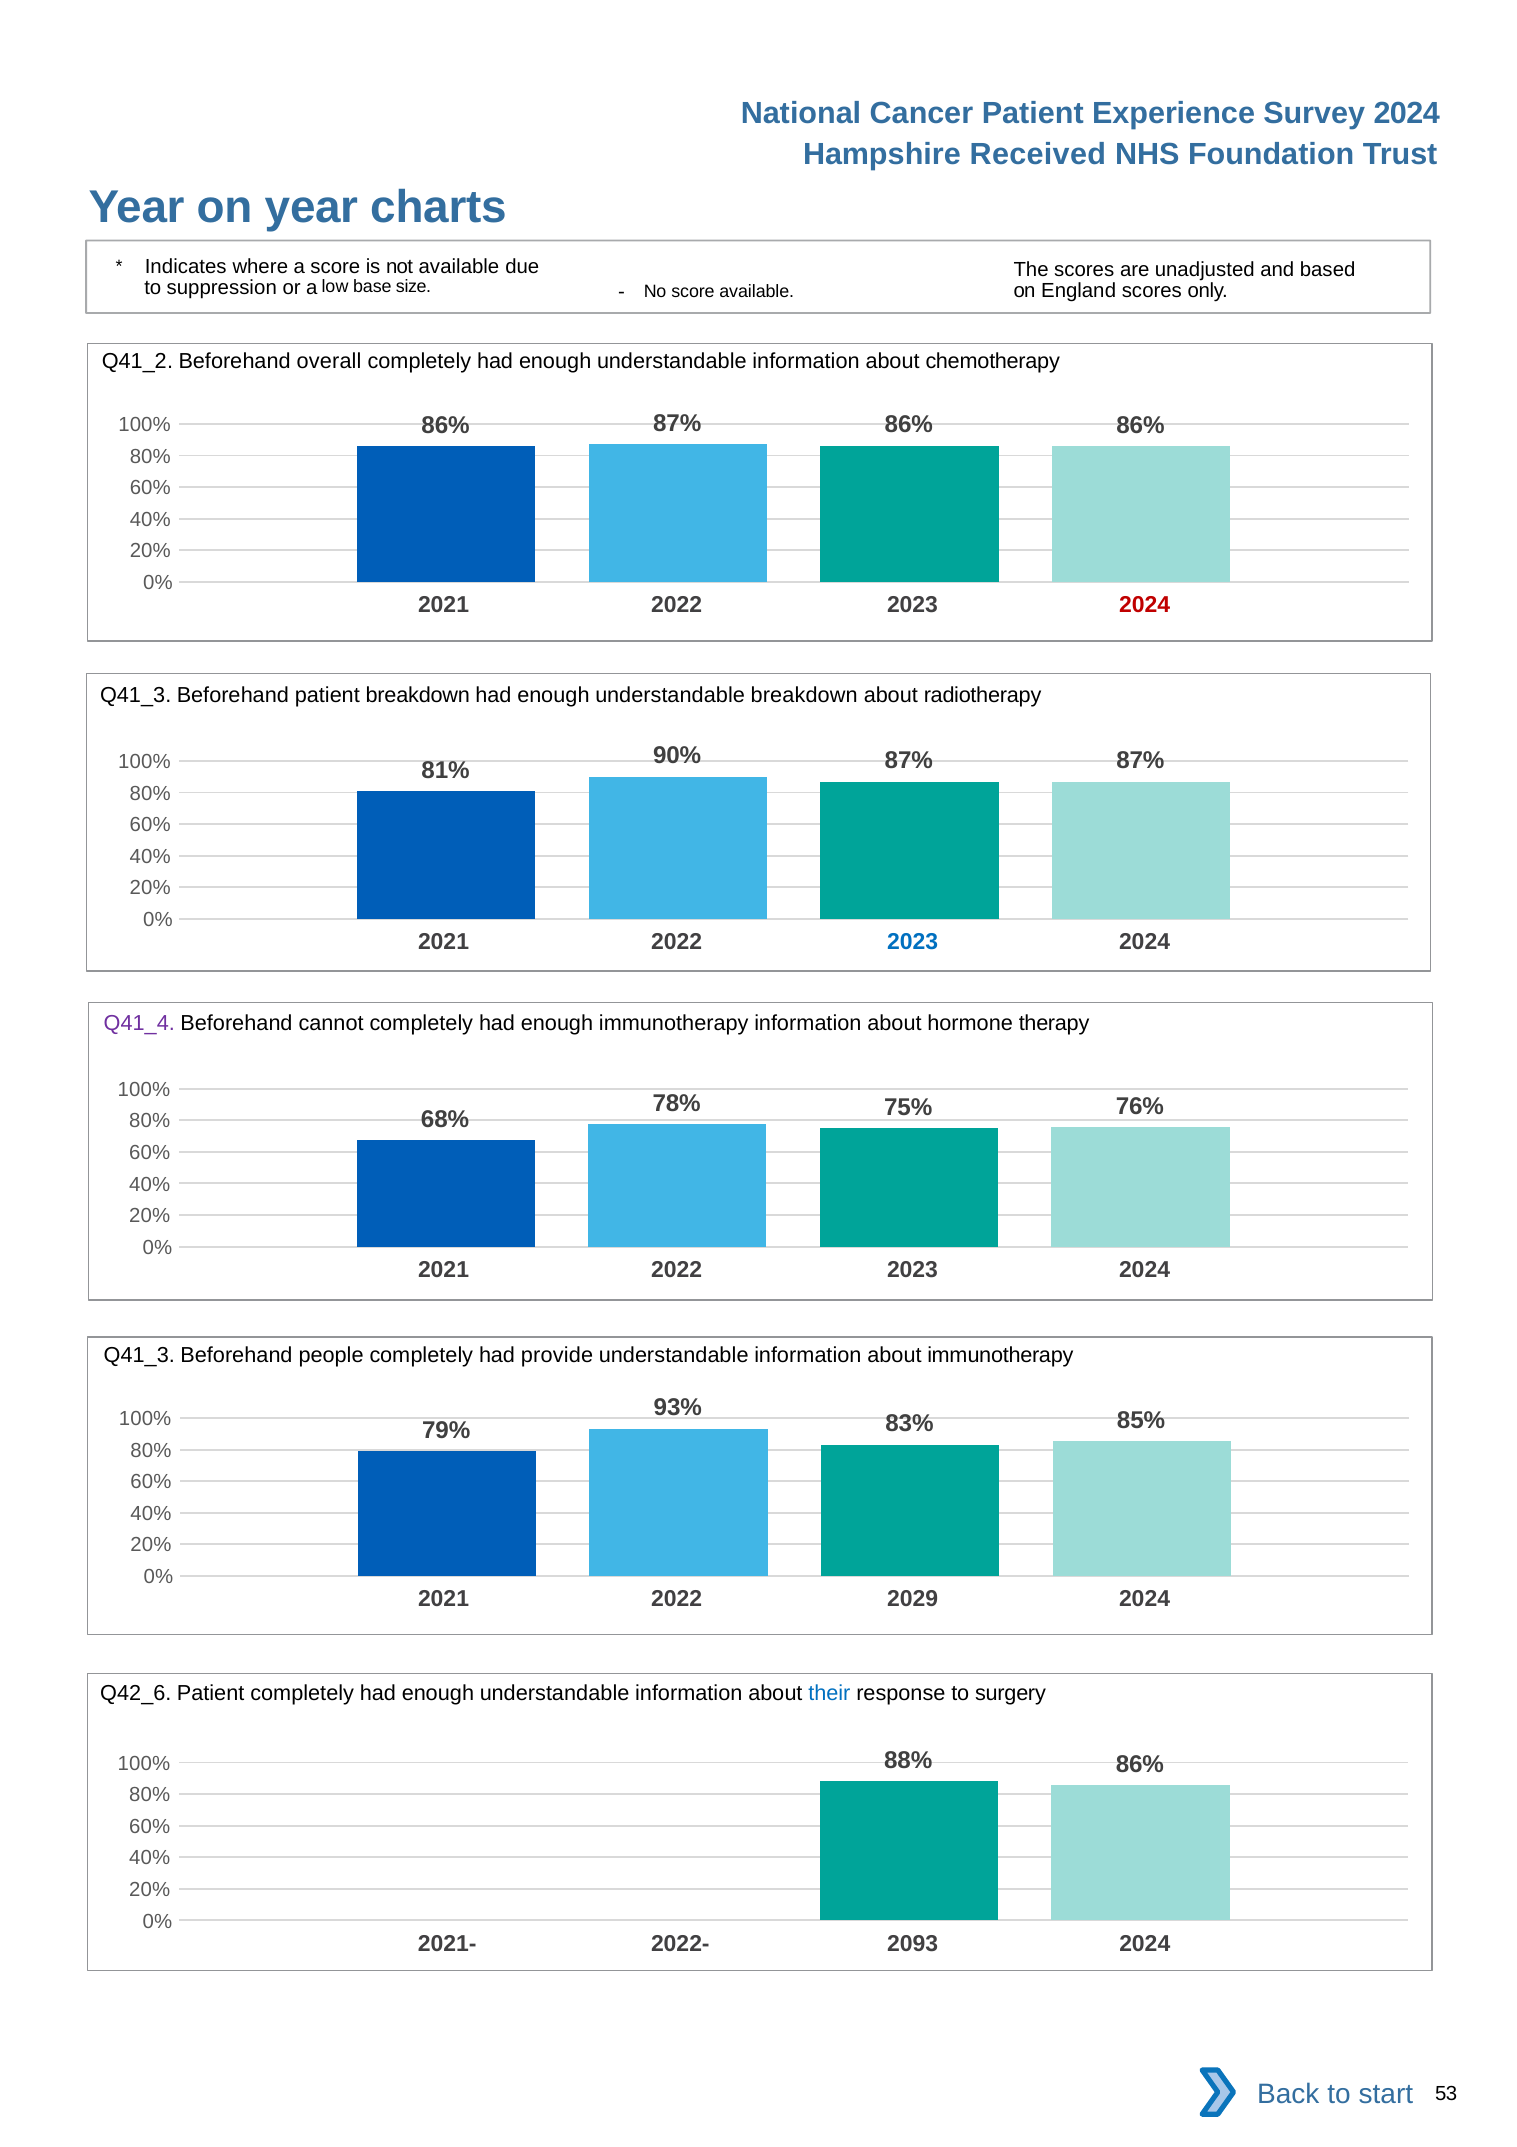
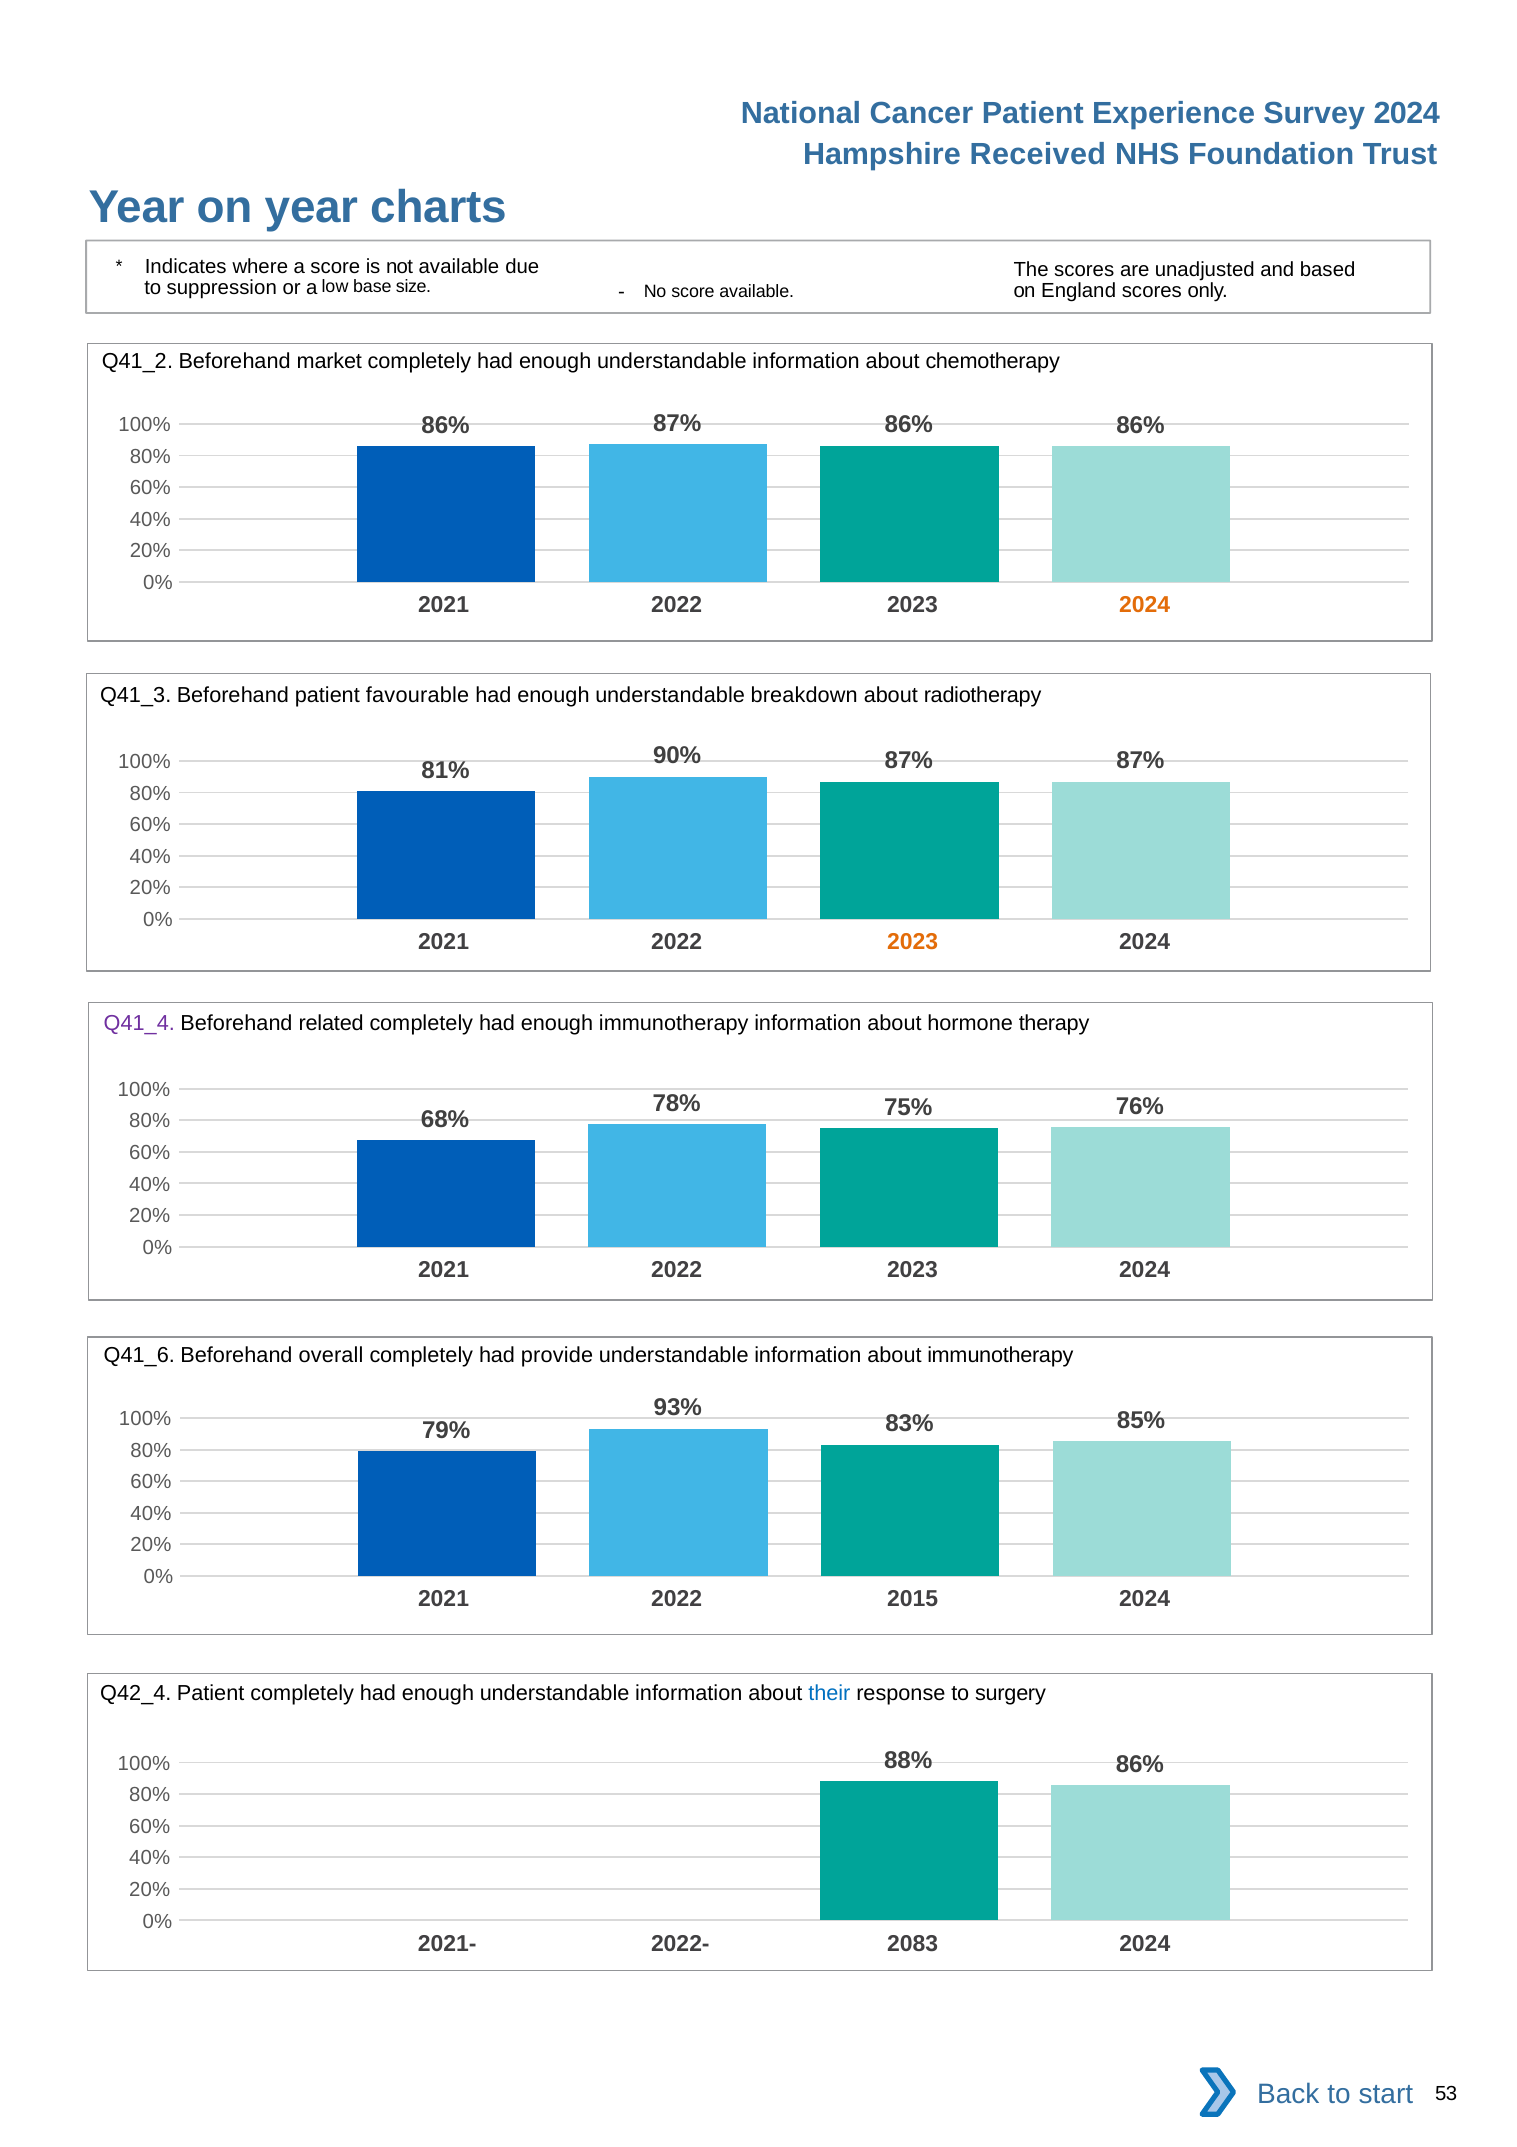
overall: overall -> market (329, 362)
2024 colour: red -> orange (1145, 605)
patient breakdown: breakdown -> favourable (418, 695)
2023 colour: blue -> orange (913, 942)
cannot: cannot -> related (331, 1023)
Q41_3: Q41_3 -> Q41_6 (139, 1356)
people: people -> overall (331, 1356)
2029: 2029 -> 2015 (913, 1599)
Q42_6: Q42_6 -> Q42_4 (136, 1693)
2093: 2093 -> 2083 (913, 1943)
